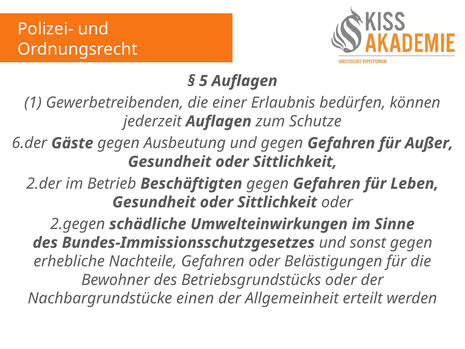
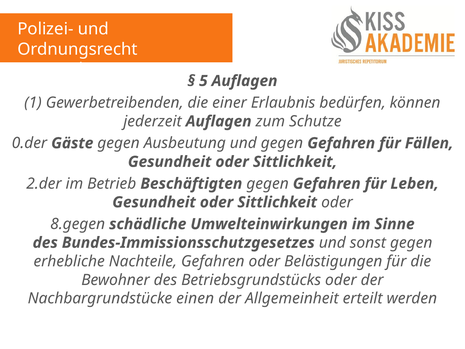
6.der: 6.der -> 0.der (29, 143)
Außer: Außer -> Fällen (429, 143)
2.gegen: 2.gegen -> 8.gegen (78, 224)
